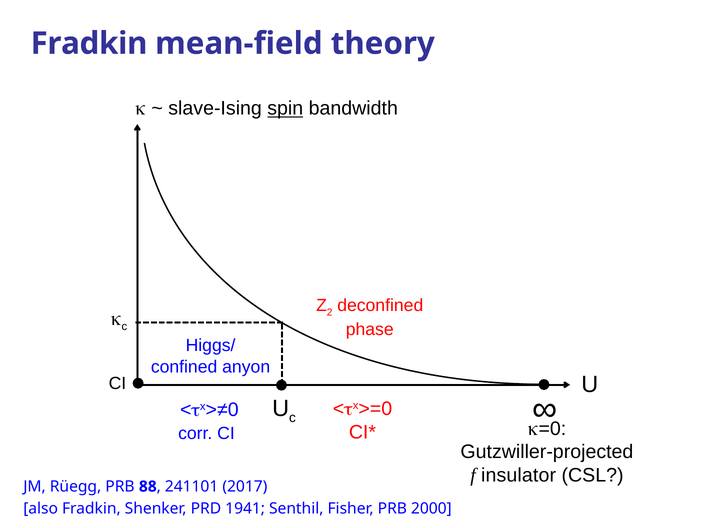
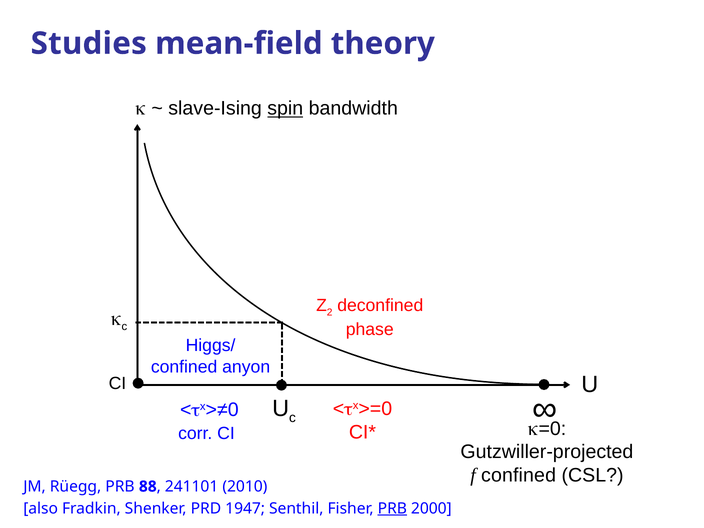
Fradkin: Fradkin -> Studies (89, 43)
f insulator: insulator -> confined (519, 476)
2017: 2017 -> 2010 (245, 487)
1941: 1941 -> 1947 (245, 508)
PRB underline: none -> present (392, 508)
